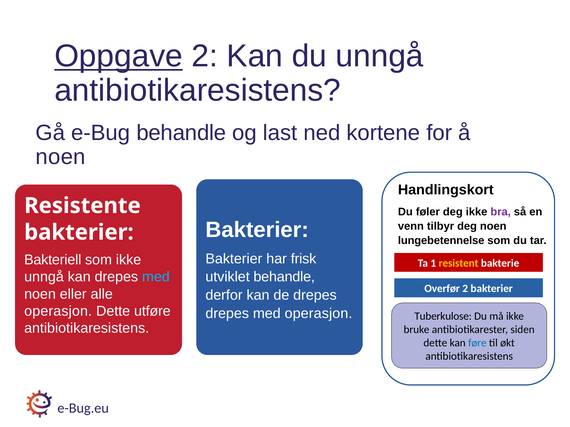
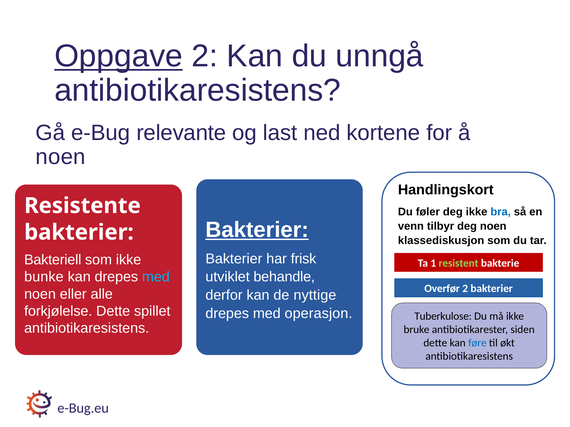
e-Bug behandle: behandle -> relevante (181, 133)
bra colour: purple -> blue (501, 212)
Bakterier underline: none -> present (257, 230)
lungebetennelse: lungebetennelse -> klassediskusjon (441, 241)
resistent colour: yellow -> light green (459, 263)
unngå: unngå -> bunke (44, 277)
de drepes: drepes -> nyttige (315, 296)
operasjon: operasjon -> forkjølelse (58, 311)
utføre: utføre -> spillet (152, 311)
